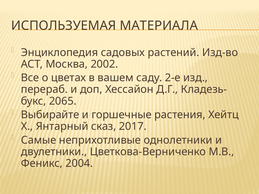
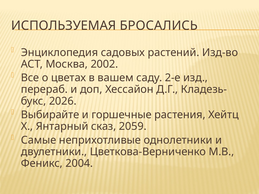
МАТЕРИАЛА: МАТЕРИАЛА -> БРОСАЛИСЬ (159, 26)
2065: 2065 -> 2026 (63, 101)
2017: 2017 -> 2059 (133, 127)
